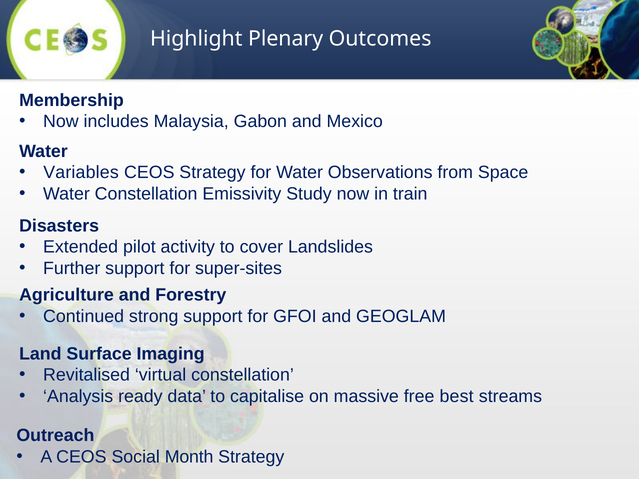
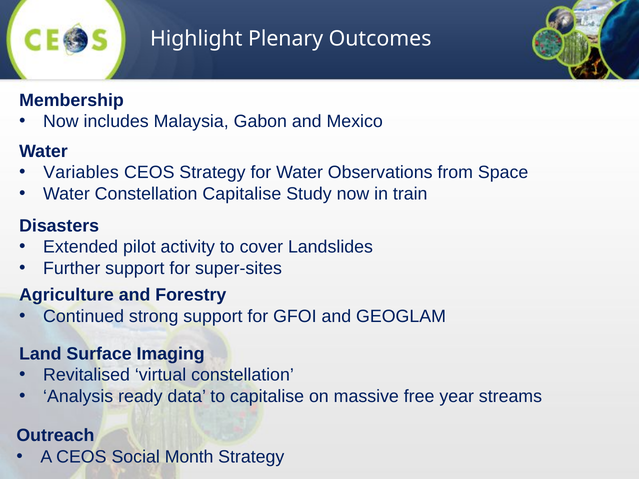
Constellation Emissivity: Emissivity -> Capitalise (242, 194)
best: best -> year (457, 396)
